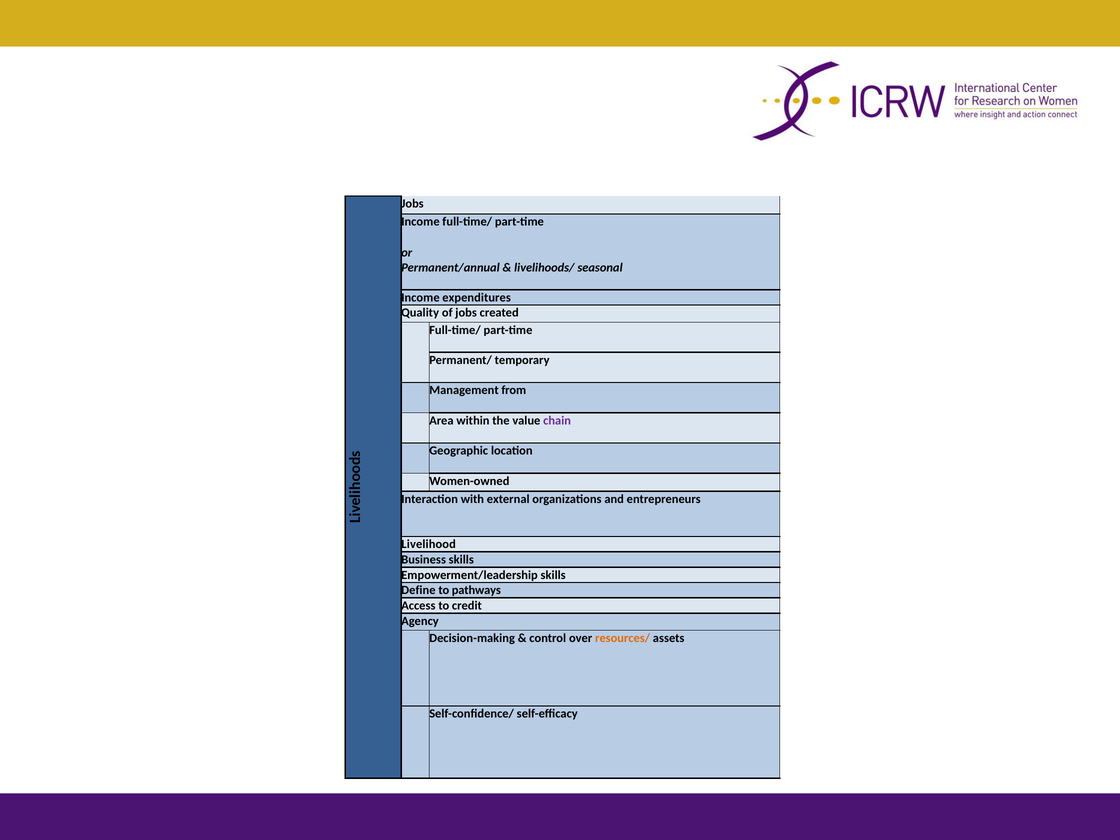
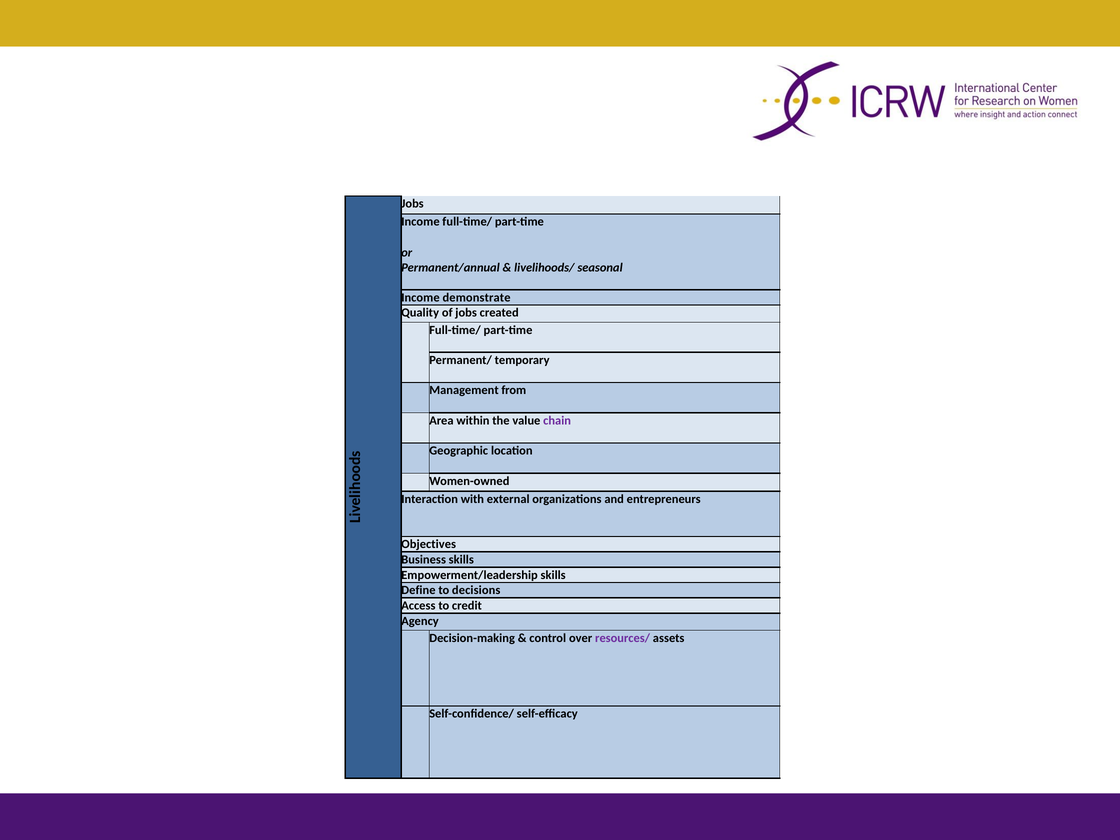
expenditures: expenditures -> demonstrate (477, 297)
Livelihood: Livelihood -> Objectives (429, 544)
pathways: pathways -> decisions (476, 590)
resources/ colour: orange -> purple (623, 638)
